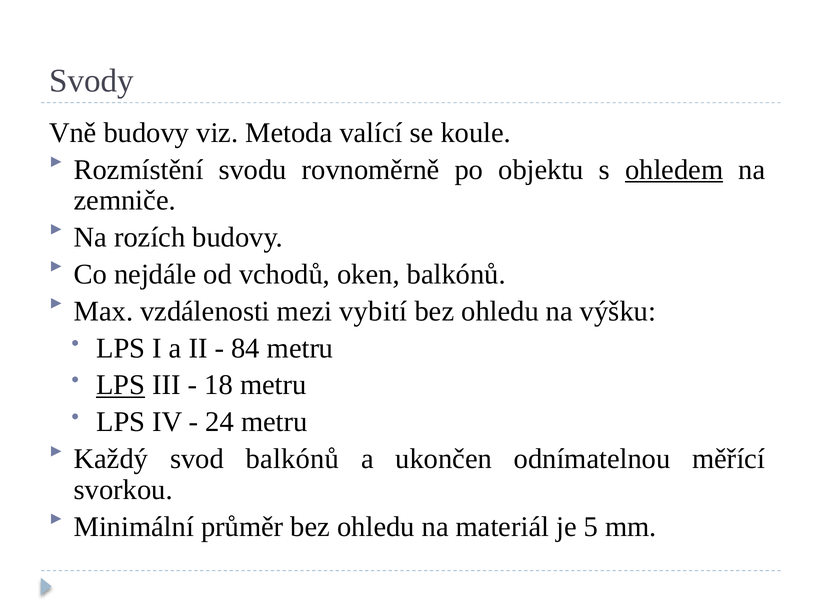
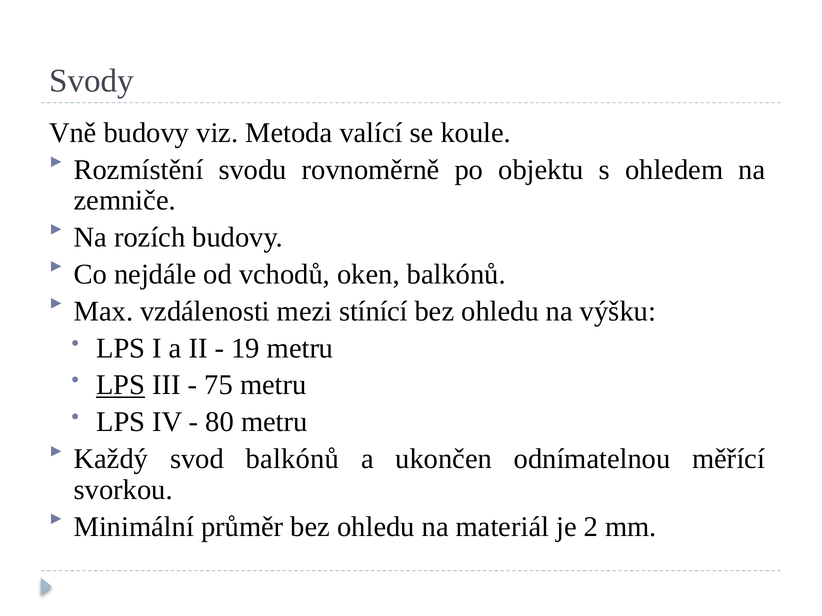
ohledem underline: present -> none (674, 170)
vybití: vybití -> stínící (374, 311)
84: 84 -> 19 (245, 348)
18: 18 -> 75 (219, 385)
24: 24 -> 80 (220, 422)
5: 5 -> 2 (591, 527)
